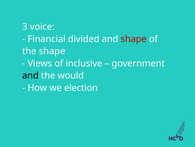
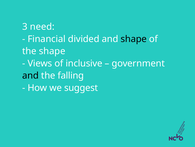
voice: voice -> need (42, 27)
shape colour: red -> black (134, 39)
would: would -> falling (71, 75)
election: election -> suggest (81, 87)
